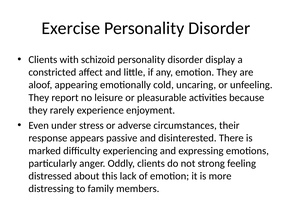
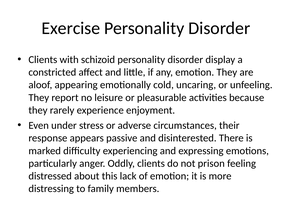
strong: strong -> prison (211, 163)
